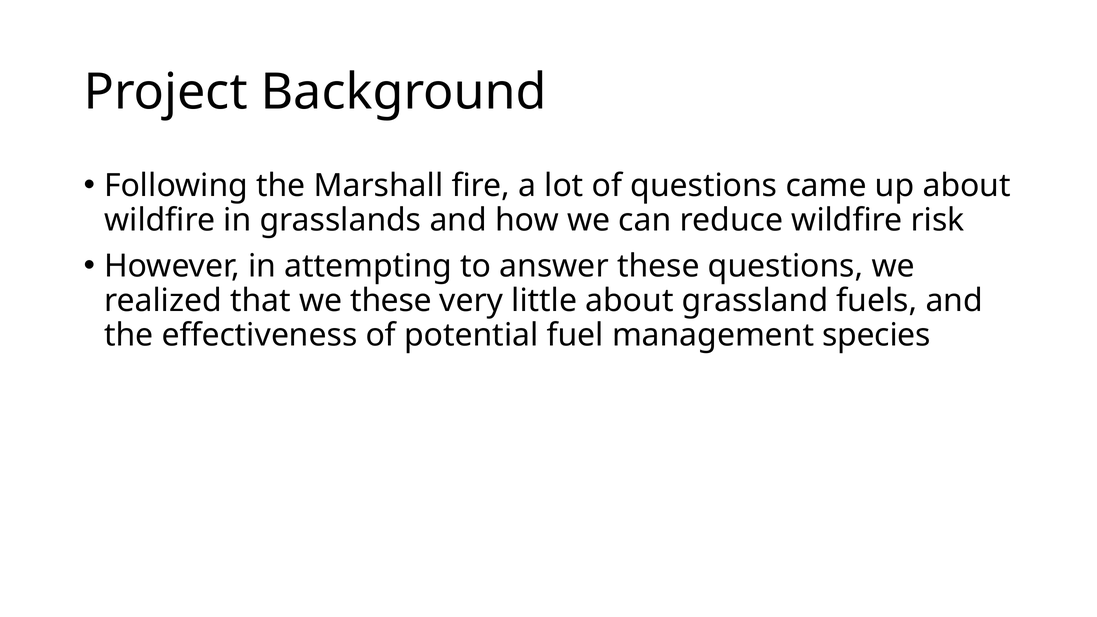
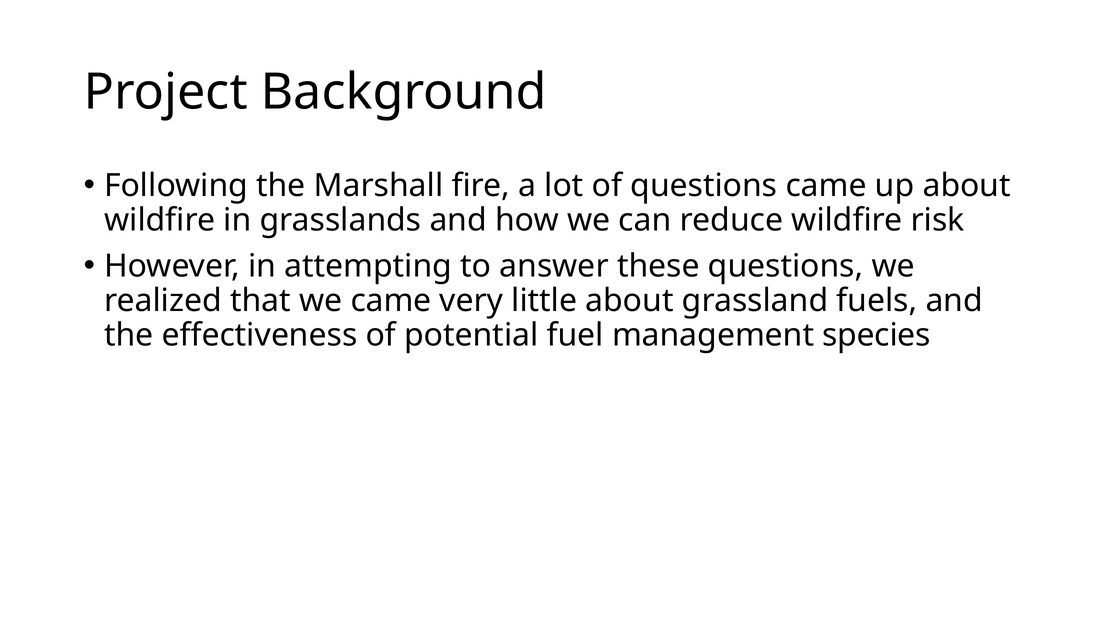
we these: these -> came (391, 301)
